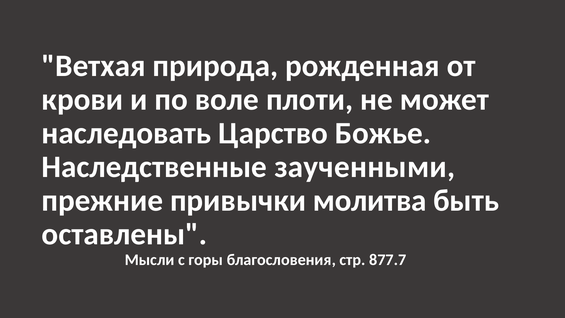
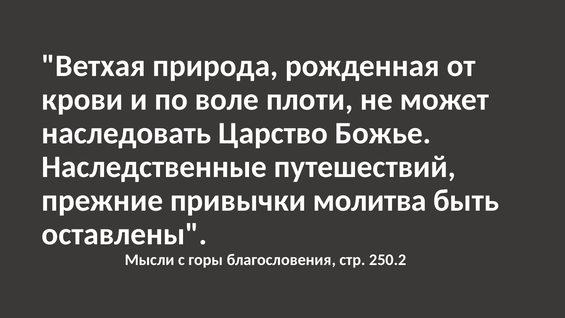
заученными: заученными -> путешествий (365, 167)
877.7: 877.7 -> 250.2 (388, 260)
